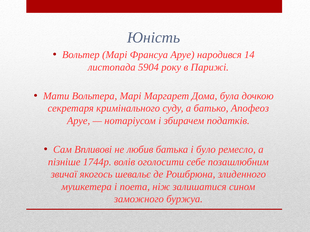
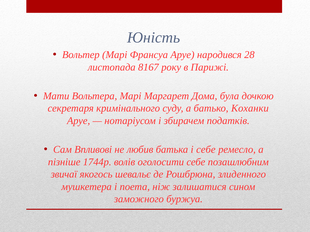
14: 14 -> 28 (249, 55)
5904: 5904 -> 8167 (148, 67)
Апофеоз: Апофеоз -> Коханки (250, 109)
і було: було -> себе (206, 150)
